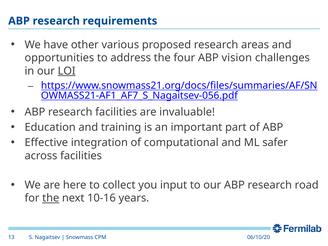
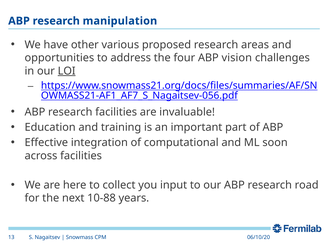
requirements: requirements -> manipulation (120, 21)
safer: safer -> soon (275, 143)
the underline: present -> none (51, 198)
10-16: 10-16 -> 10-88 (102, 198)
